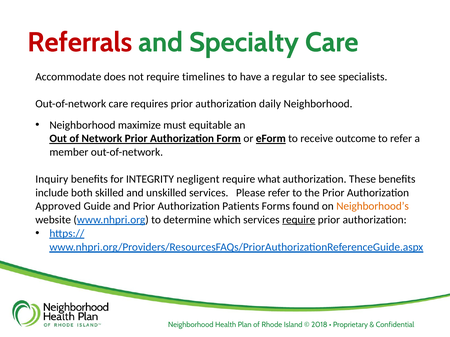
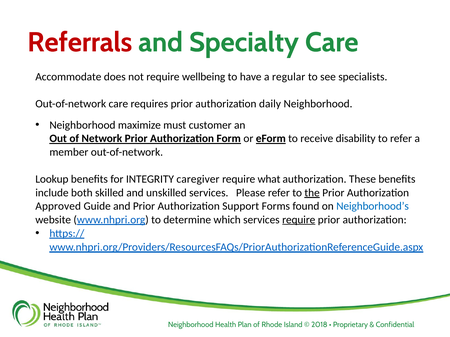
timelines: timelines -> wellbeing (204, 77)
equitable: equitable -> customer (210, 125)
outcome: outcome -> disability (356, 139)
Inquiry: Inquiry -> Lookup (52, 179)
negligent: negligent -> caregiver (198, 179)
the underline: none -> present (312, 193)
Patients: Patients -> Support (241, 206)
Neighborhood’s colour: orange -> blue (373, 206)
